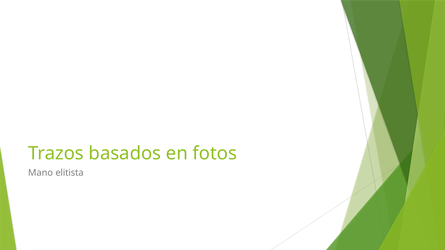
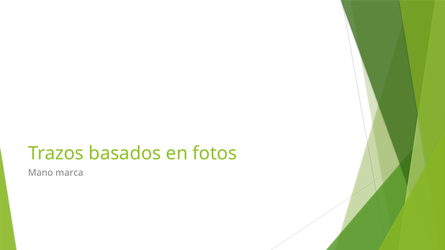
elitista: elitista -> marca (69, 173)
